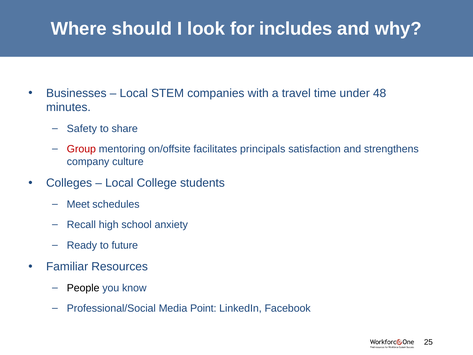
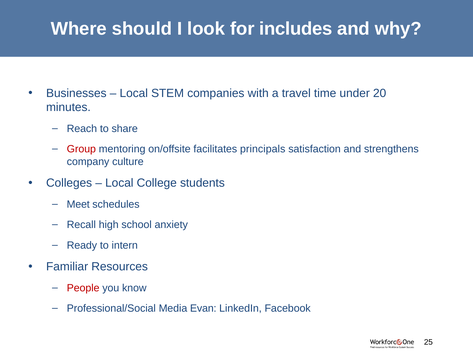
48: 48 -> 20 (380, 93)
Safety: Safety -> Reach (82, 128)
future: future -> intern (125, 245)
People colour: black -> red (83, 288)
Point: Point -> Evan (203, 308)
